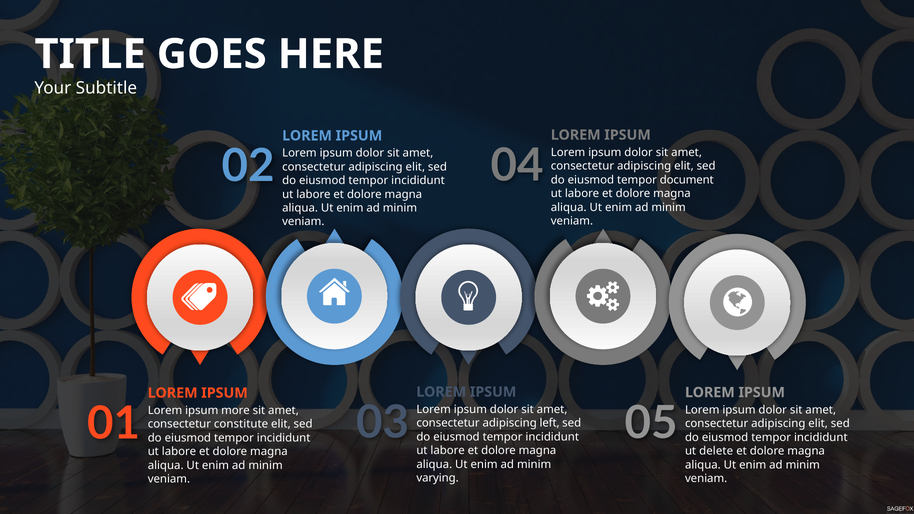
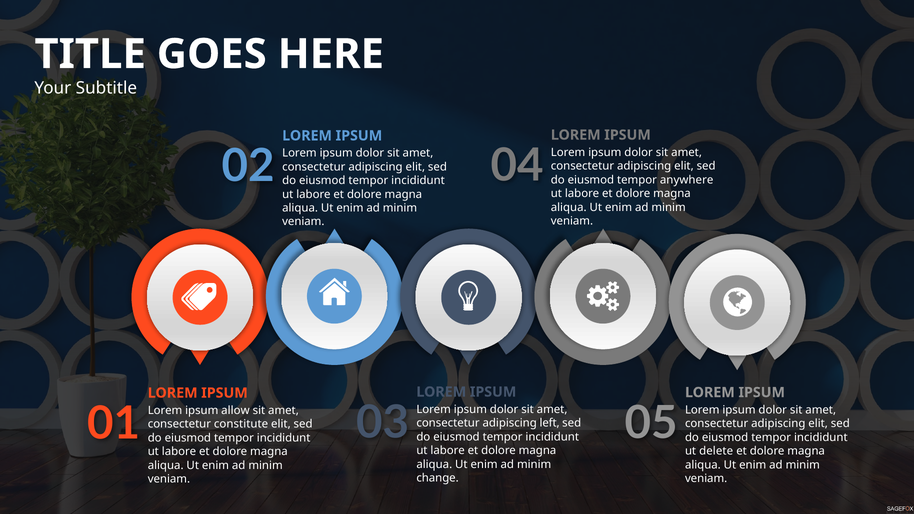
document: document -> anywhere (687, 180)
more: more -> allow (235, 411)
varying: varying -> change (438, 478)
